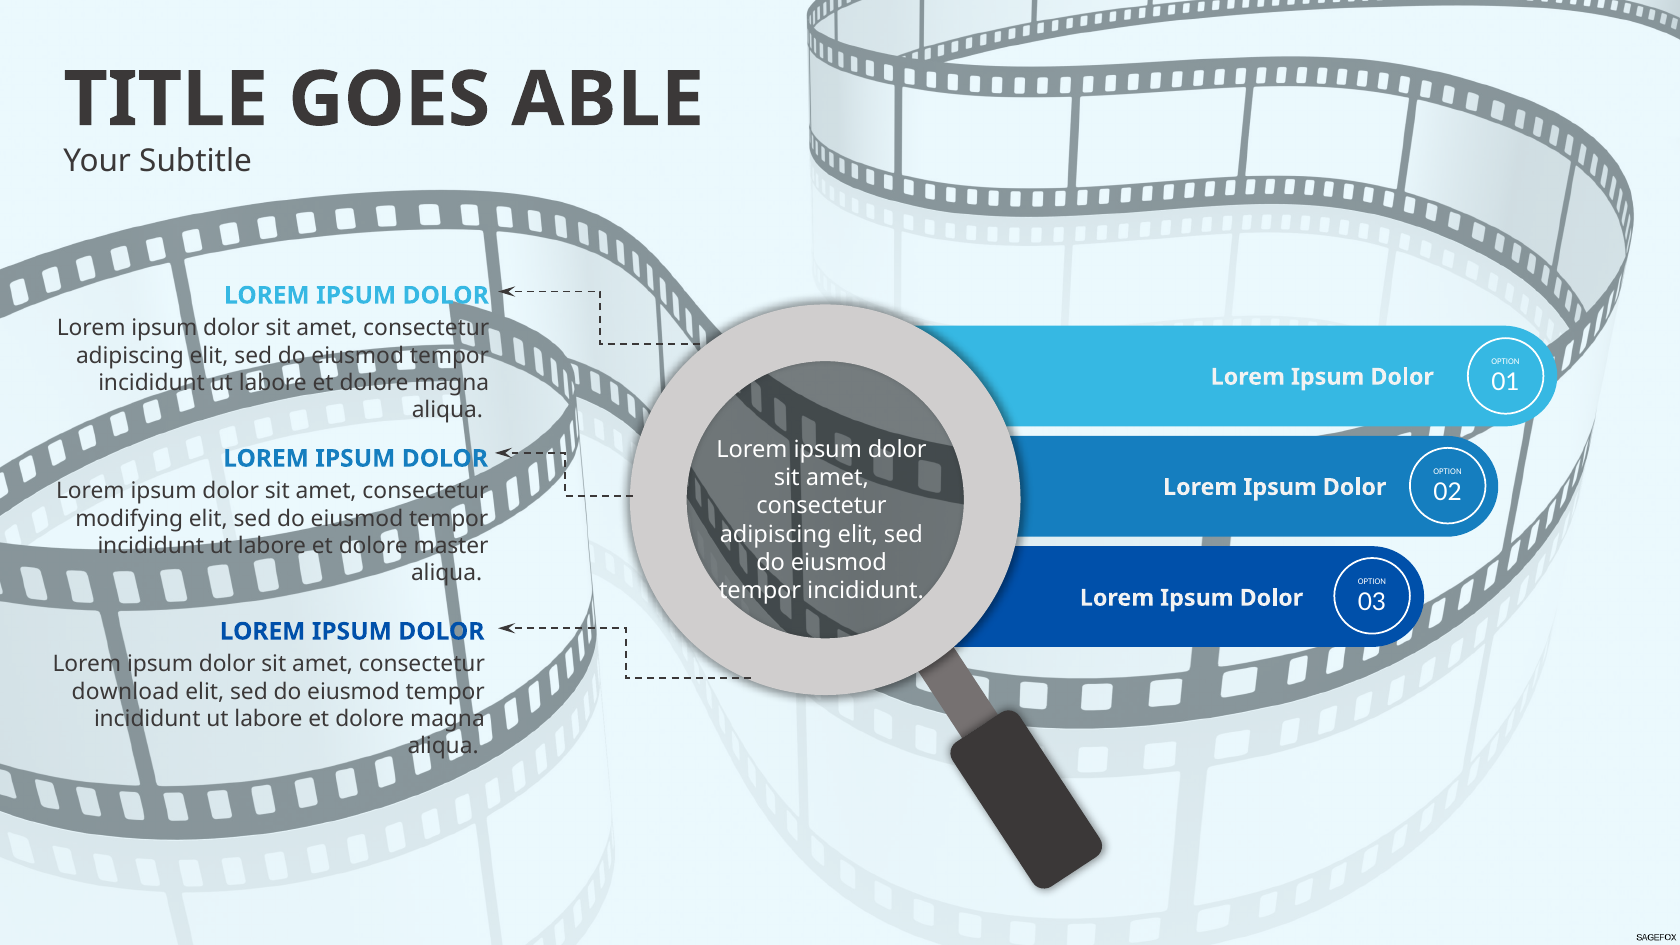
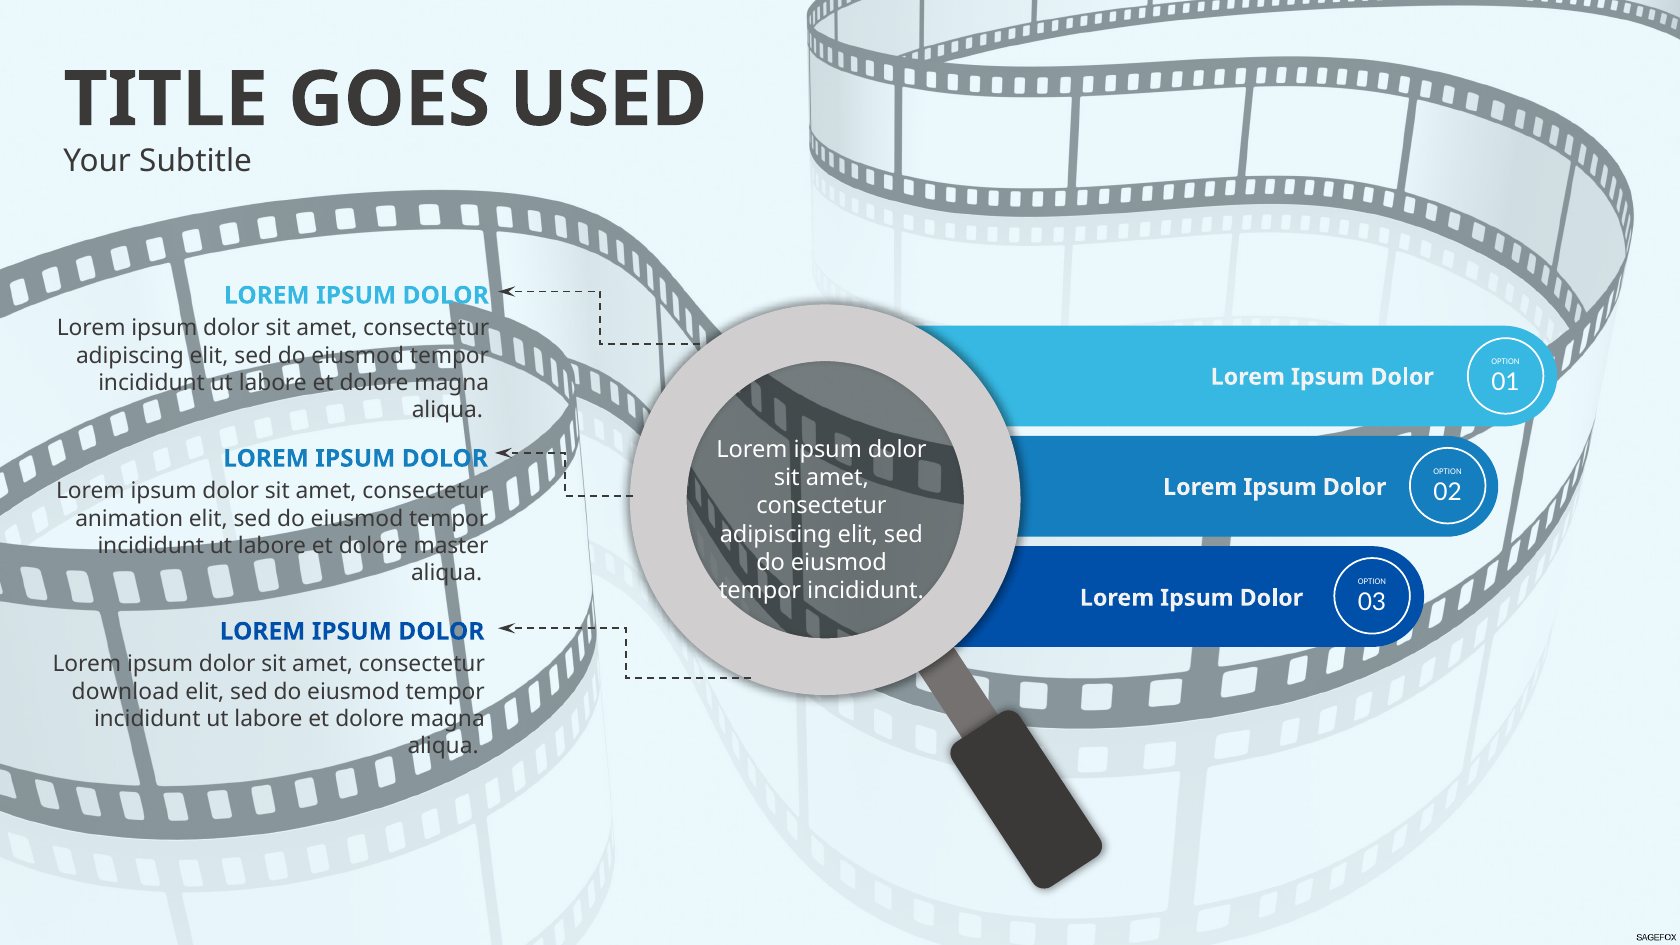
ABLE: ABLE -> USED (608, 100)
modifying: modifying -> animation (129, 519)
